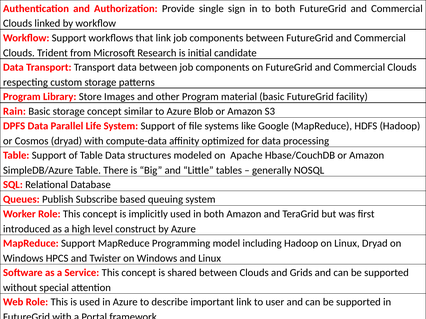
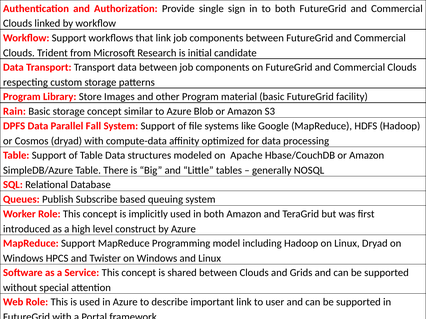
Life: Life -> Fall (93, 126)
